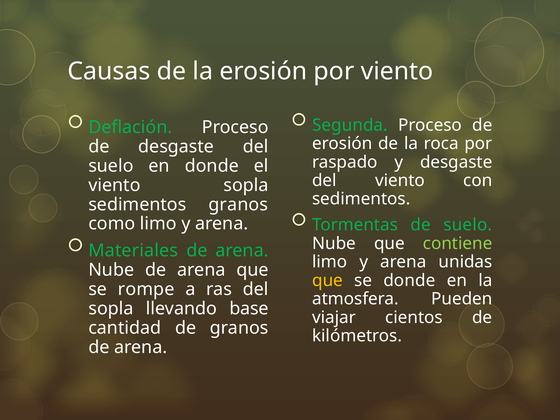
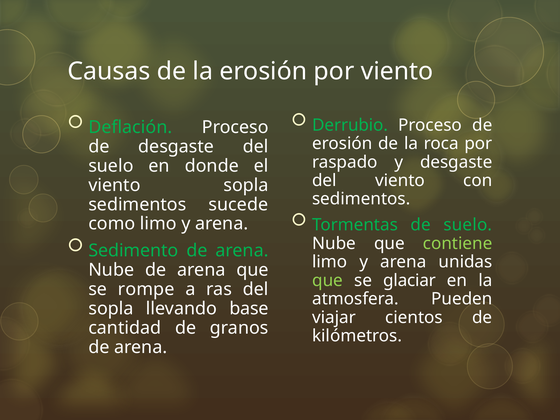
Segunda: Segunda -> Derrubio (350, 125)
sedimentos granos: granos -> sucede (238, 204)
Materiales: Materiales -> Sedimento (133, 251)
que colour: yellow -> light green (328, 280)
se donde: donde -> glaciar (410, 280)
